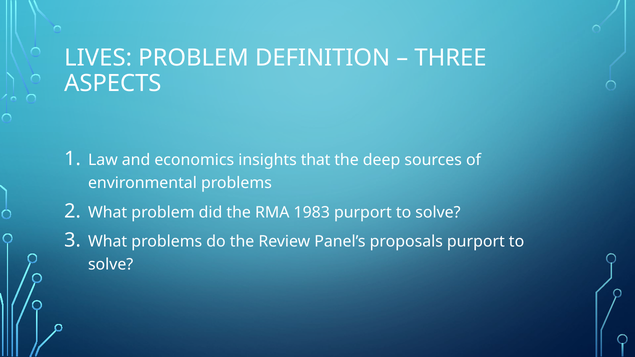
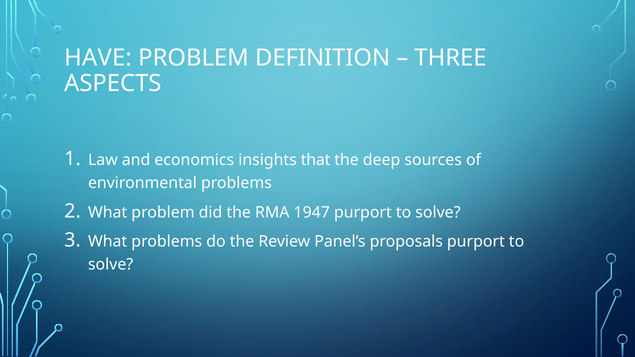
LIVES: LIVES -> HAVE (98, 58)
1983: 1983 -> 1947 (312, 212)
